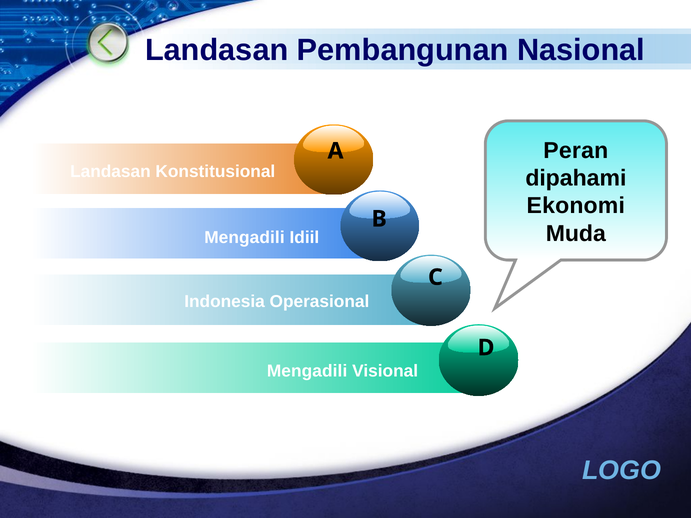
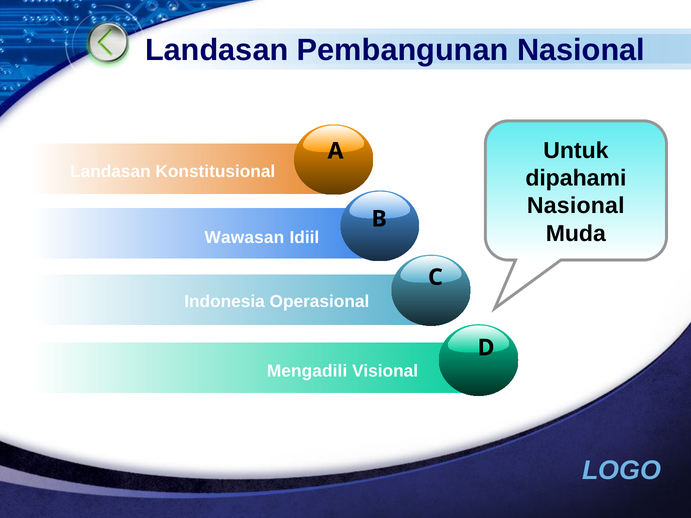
Peran: Peran -> Untuk (576, 151)
Ekonomi: Ekonomi -> Nasional (576, 206)
Mengadili: Mengadili -> Wawasan (244, 238)
